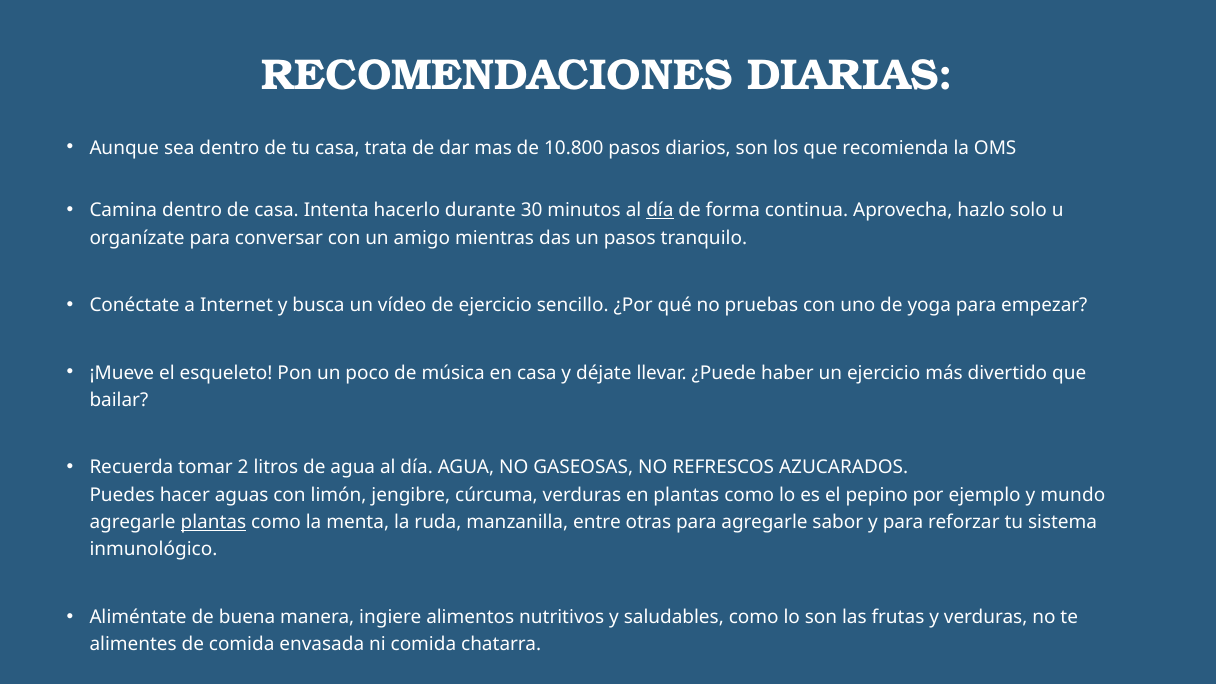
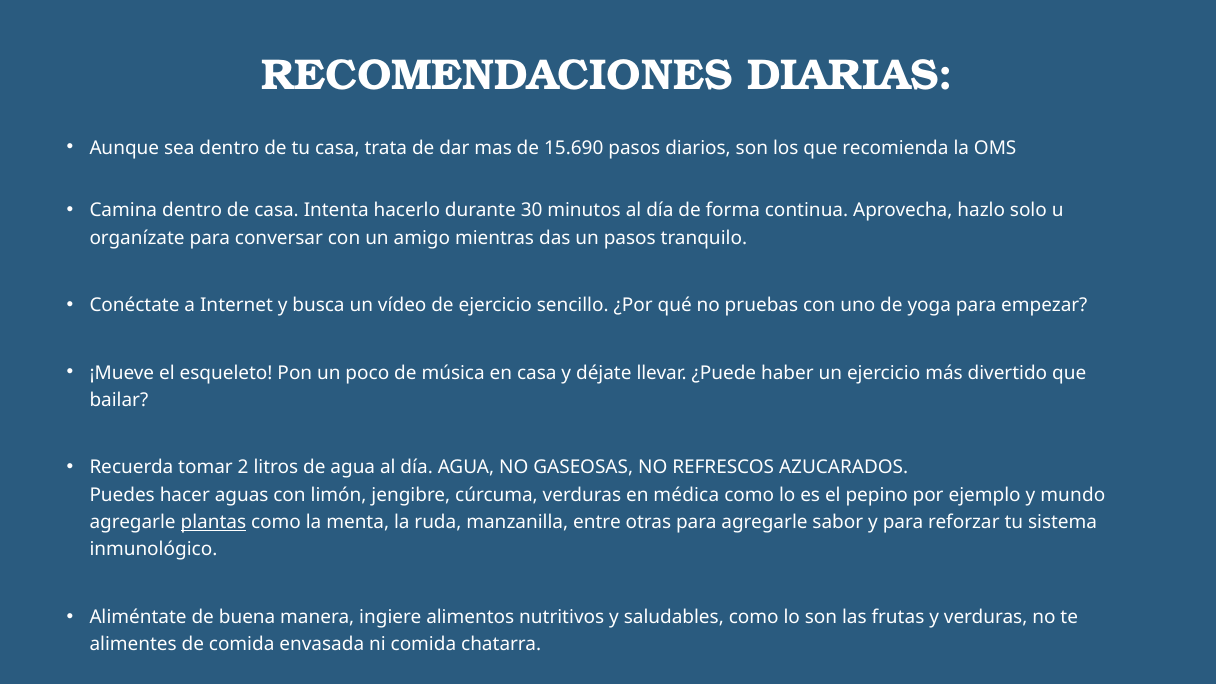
10.800: 10.800 -> 15.690 (574, 148)
día underline: present -> none (660, 211)
en plantas: plantas -> médica (686, 495)
